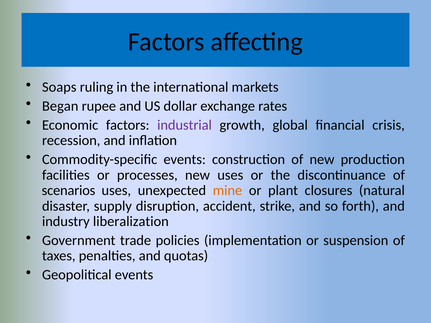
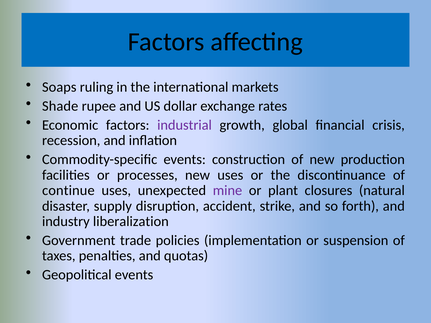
Began: Began -> Shade (60, 106)
scenarios: scenarios -> continue (68, 191)
mine colour: orange -> purple (227, 191)
